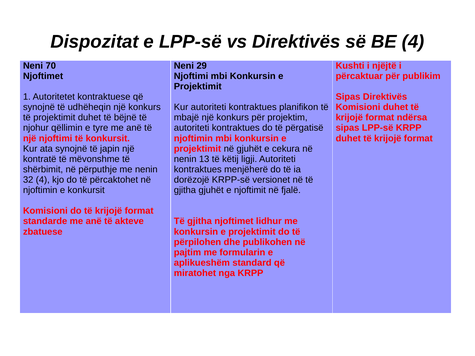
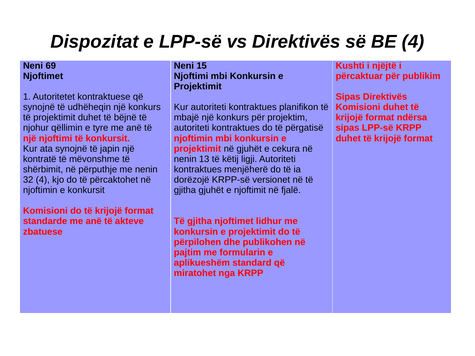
70: 70 -> 69 (51, 66)
29: 29 -> 15 (202, 66)
